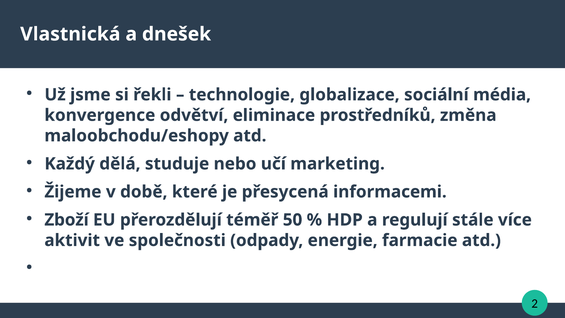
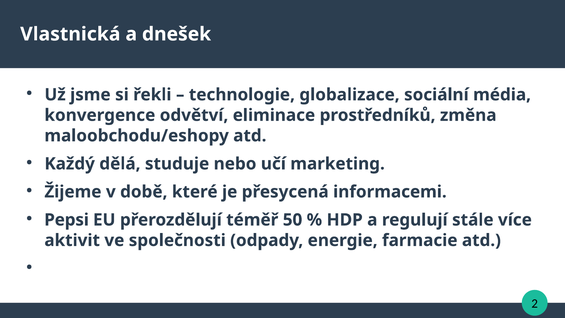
Zboží: Zboží -> Pepsi (67, 220)
